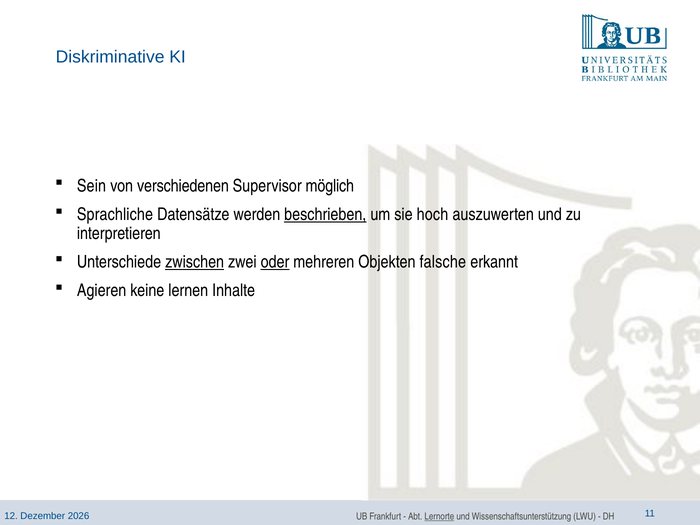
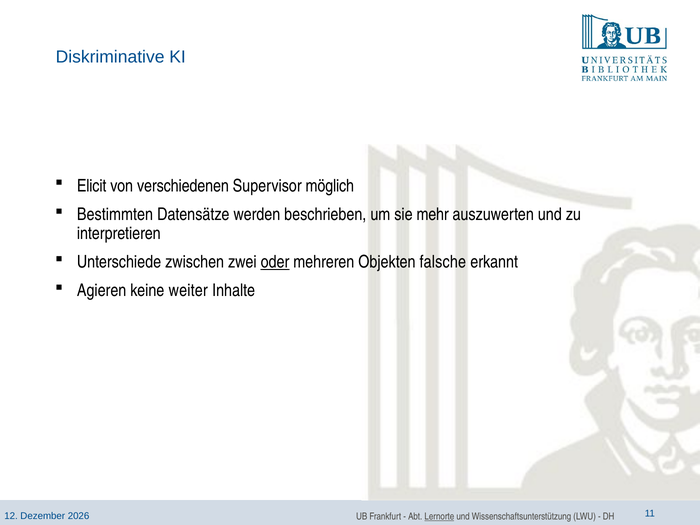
Sein: Sein -> Elicit (92, 186)
Sprachliche: Sprachliche -> Bestimmten (115, 214)
beschrieben underline: present -> none (325, 214)
hoch: hoch -> mehr (433, 214)
zwischen underline: present -> none (195, 262)
lernen: lernen -> weiter (188, 291)
